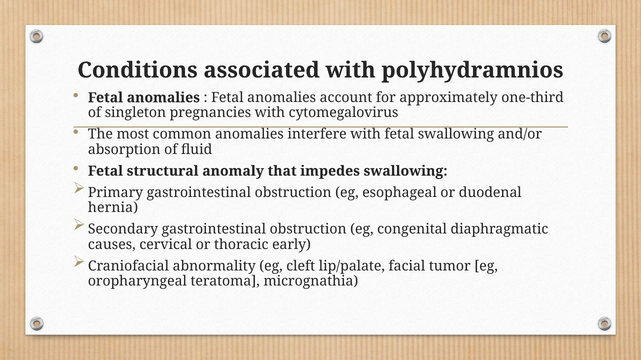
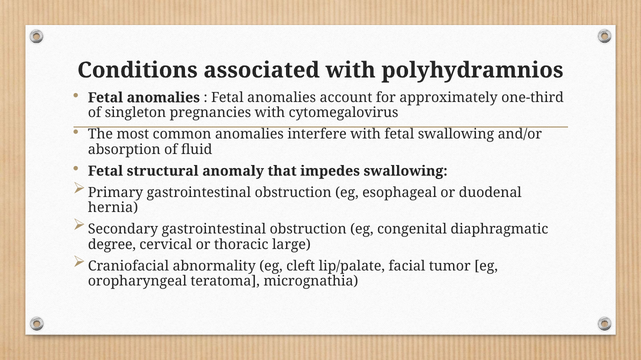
causes: causes -> degree (112, 245)
early: early -> large (292, 245)
